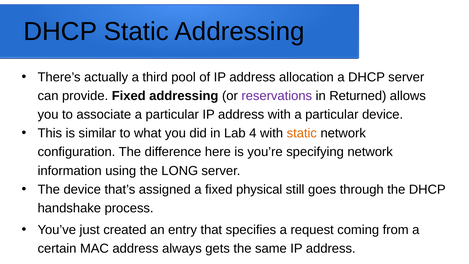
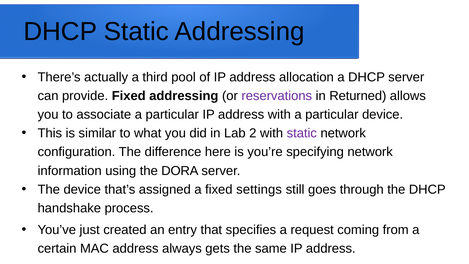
4: 4 -> 2 (253, 133)
static colour: orange -> purple (302, 133)
LONG: LONG -> DORA (180, 171)
physical: physical -> settings (259, 189)
